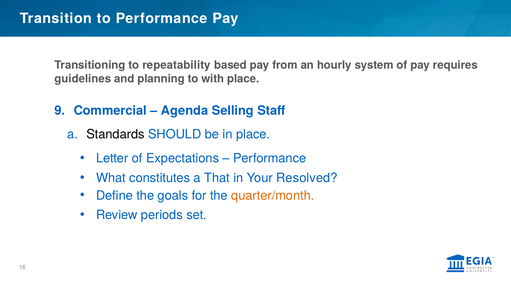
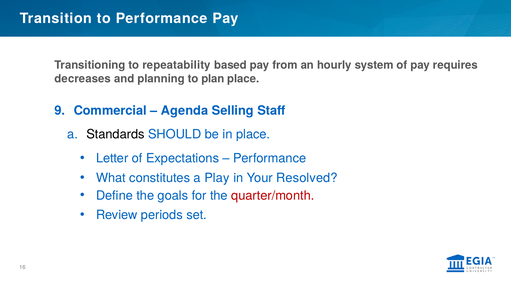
guidelines: guidelines -> decreases (83, 79)
with: with -> plan (213, 79)
That: That -> Play (217, 178)
quarter/month colour: orange -> red (273, 195)
